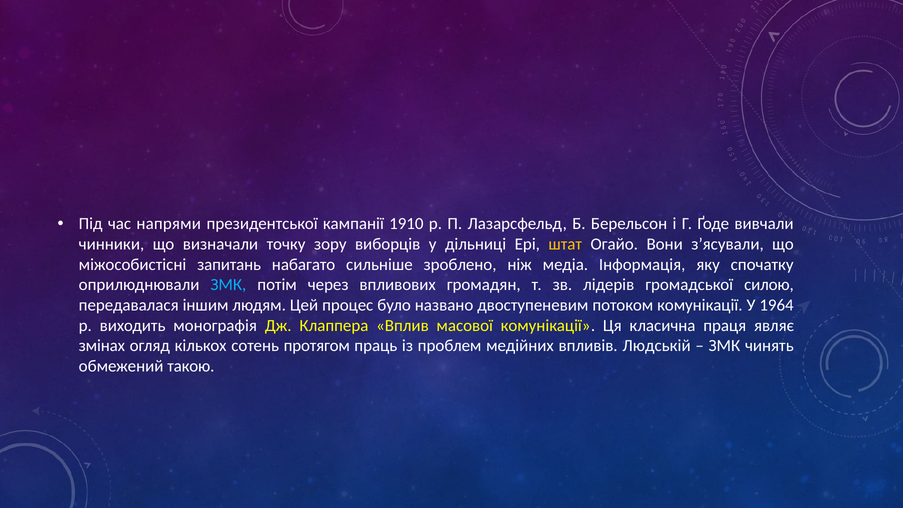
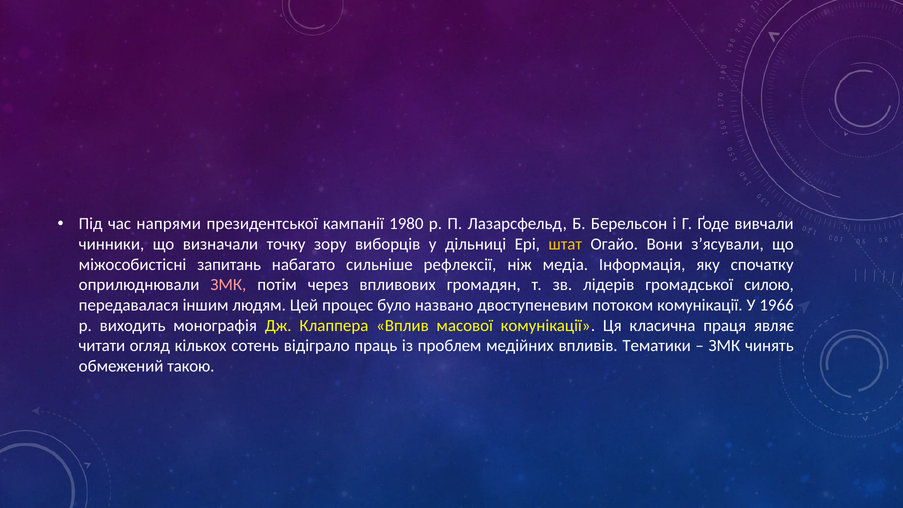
1910: 1910 -> 1980 (406, 224)
зроблено: зроблено -> рефлексії (460, 264)
ЗМК colour: light blue -> pink (228, 285)
1964: 1964 -> 1966 (777, 305)
змінах: змінах -> читати (102, 346)
протягом: протягом -> відіграло (317, 346)
Людській: Людській -> Тематики (657, 346)
